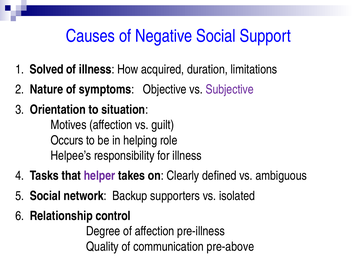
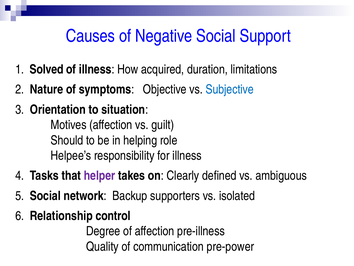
Subjective colour: purple -> blue (230, 89)
Occurs: Occurs -> Should (67, 140)
pre-above: pre-above -> pre-power (230, 246)
